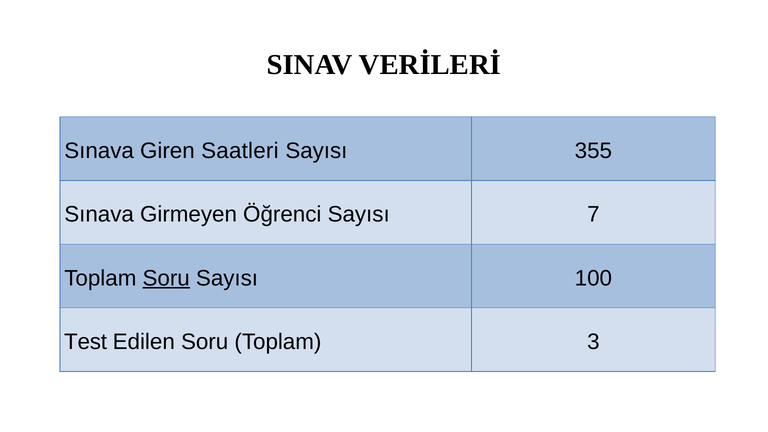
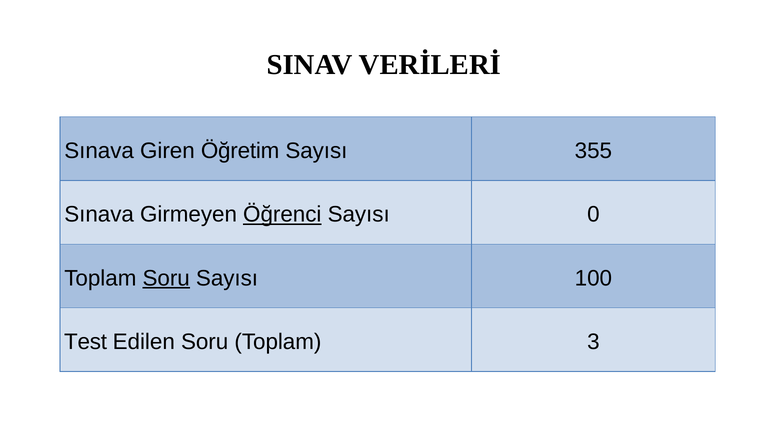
Saatleri: Saatleri -> Öğretim (240, 151)
Öğrenci underline: none -> present (282, 215)
7: 7 -> 0 (593, 215)
